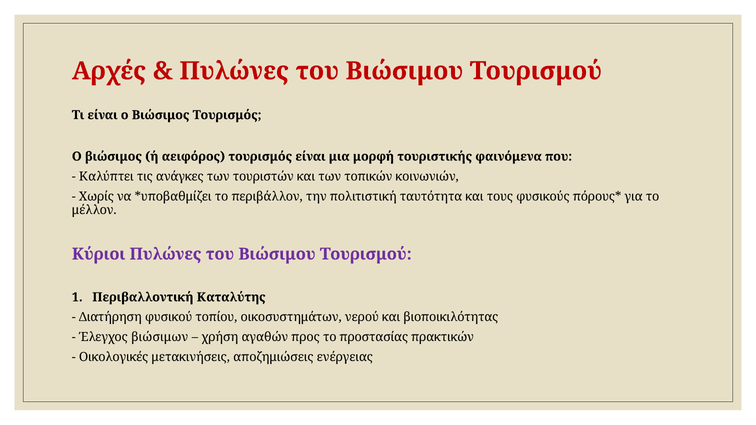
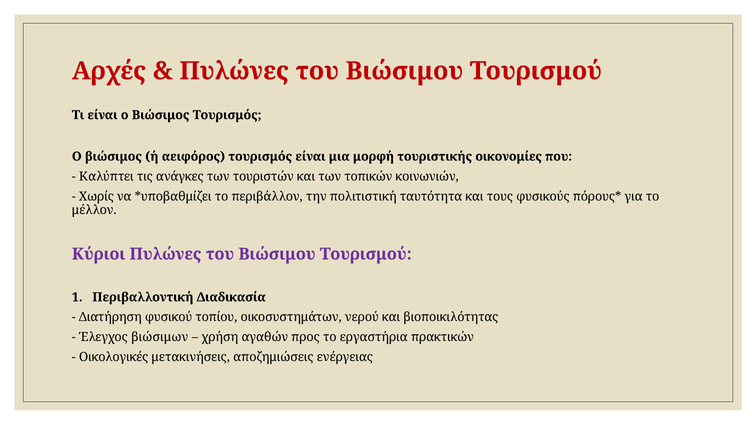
φαινόμενα: φαινόμενα -> οικονομίες (509, 157)
Καταλύτης: Καταλύτης -> Διαδικασία (231, 297)
προστασίας: προστασίας -> εργαστήρια (374, 337)
